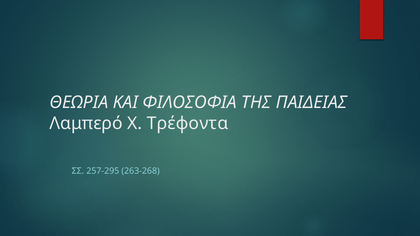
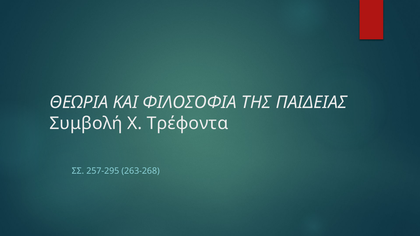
Λαμπερό: Λαμπερό -> Συμβολή (86, 123)
